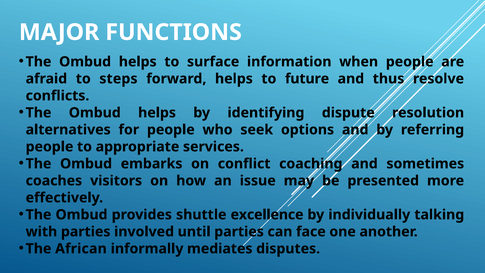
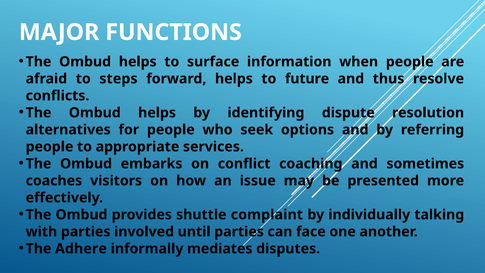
excellence: excellence -> complaint (267, 215)
African: African -> Adhere (81, 249)
